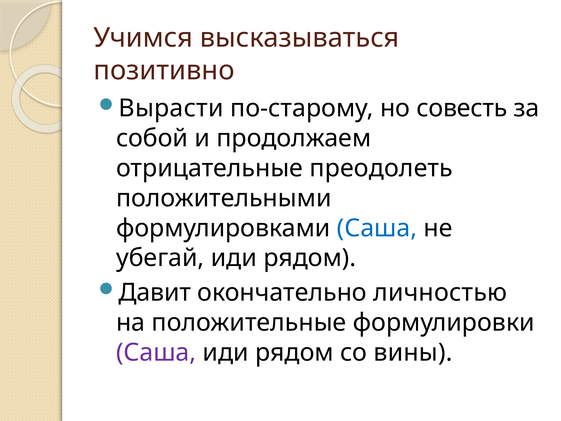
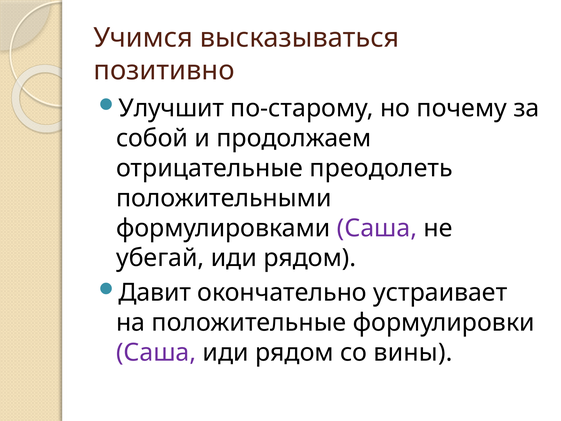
Вырасти: Вырасти -> Улучшит (171, 108)
совесть: совесть -> почему (462, 108)
Саша colour: blue -> purple (377, 228)
личностью: личностью -> устраивает (440, 293)
